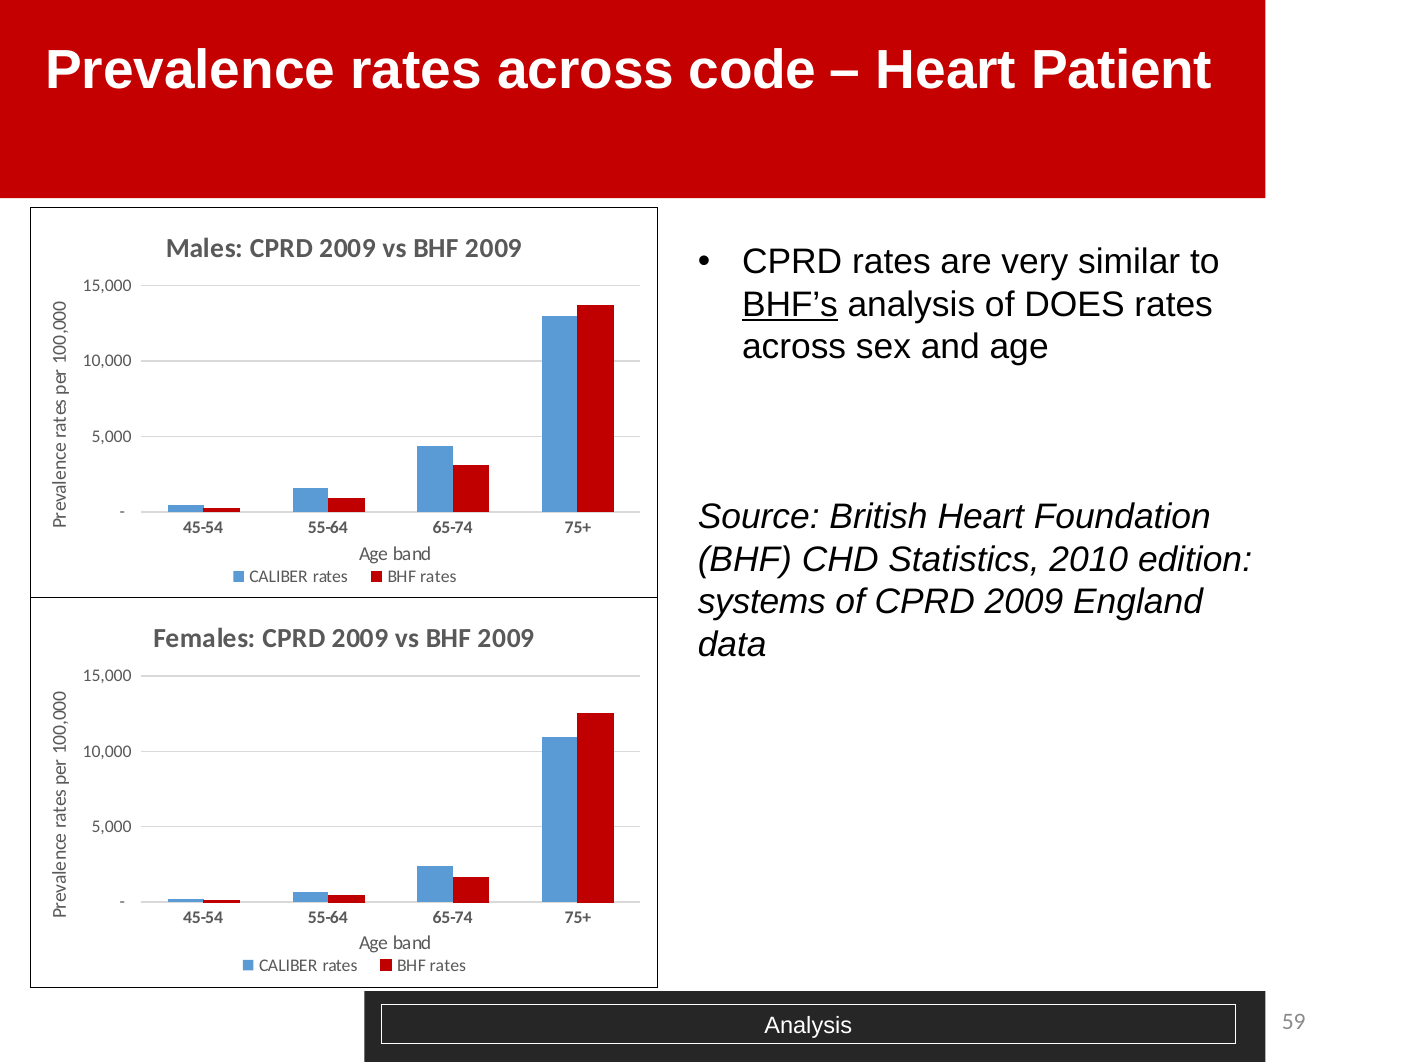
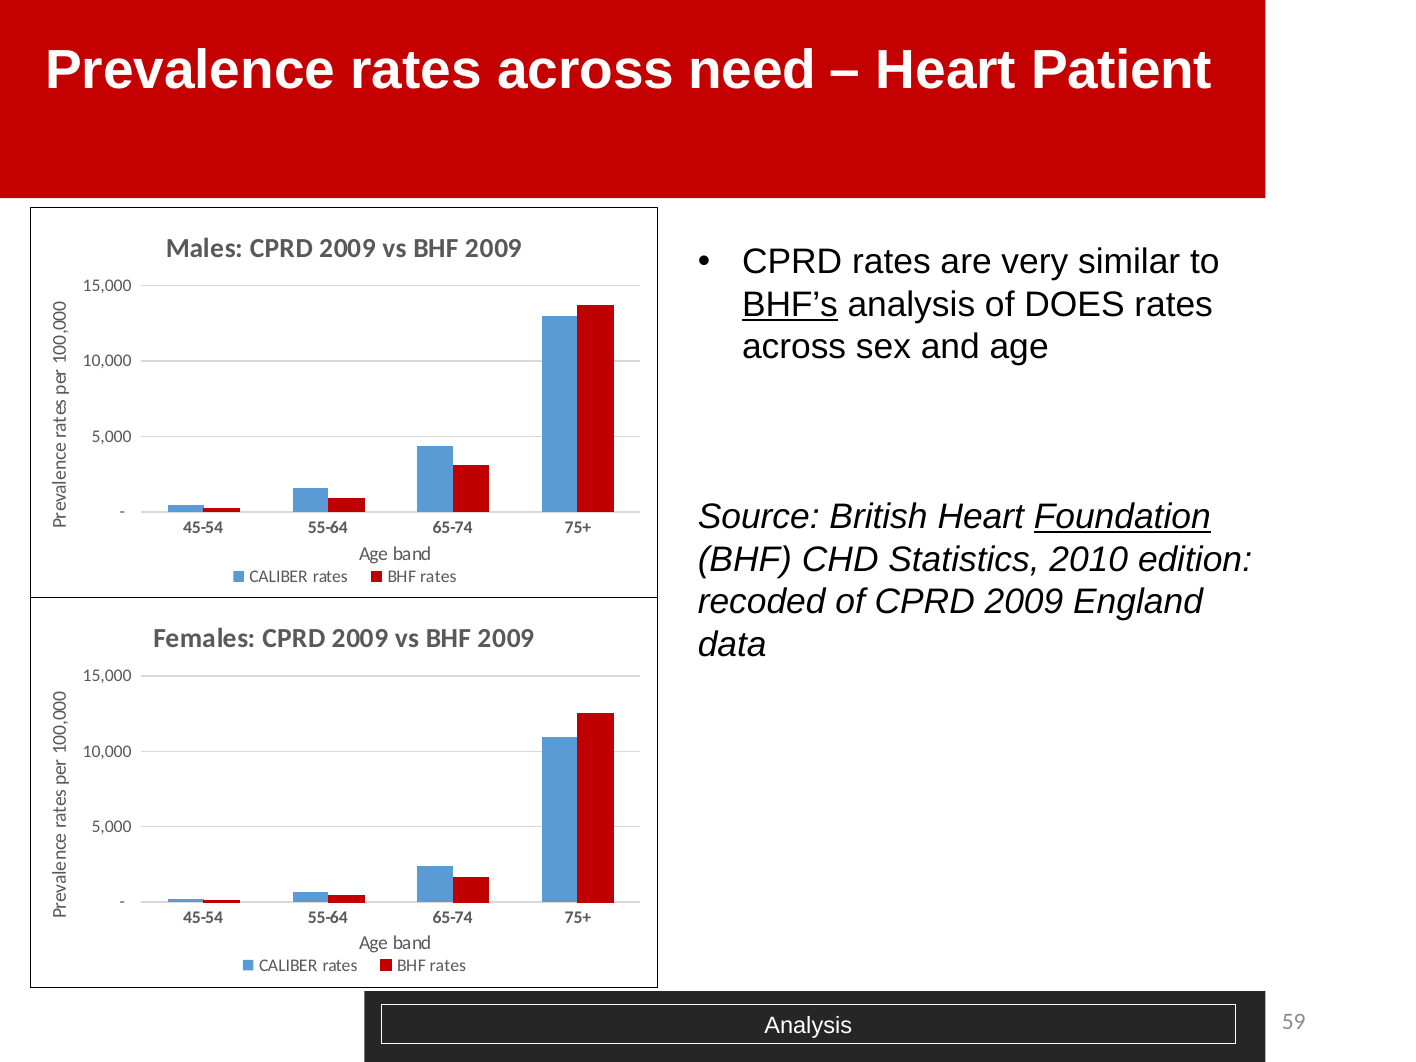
code: code -> need (752, 70)
Foundation underline: none -> present (1122, 517)
systems: systems -> recoded (762, 602)
